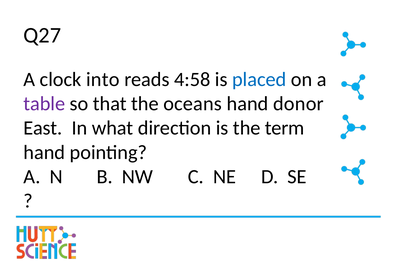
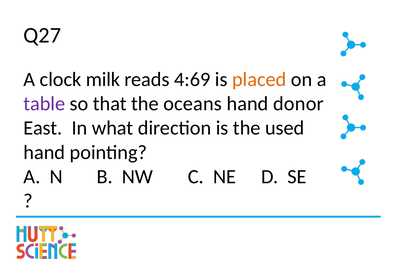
into: into -> milk (103, 79)
4:58: 4:58 -> 4:69 (192, 79)
placed colour: blue -> orange (259, 79)
term: term -> used (285, 128)
